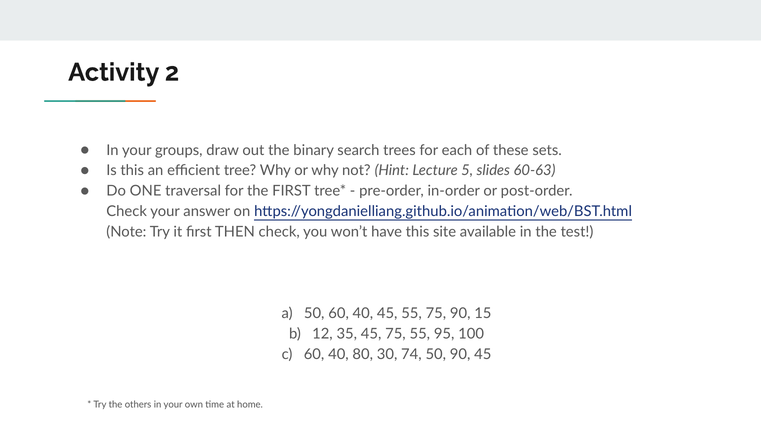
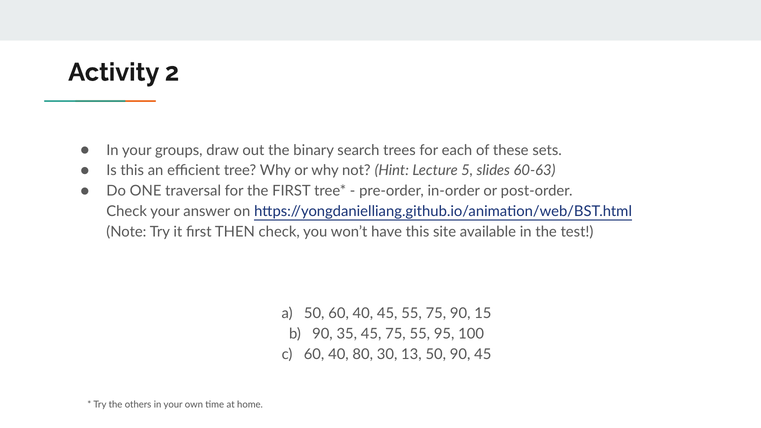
b 12: 12 -> 90 (322, 334)
74: 74 -> 13 (411, 354)
